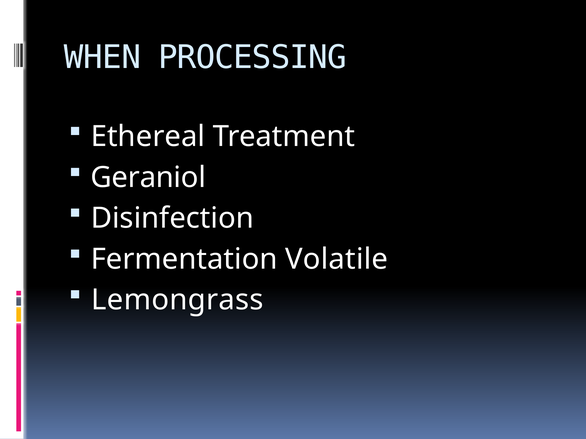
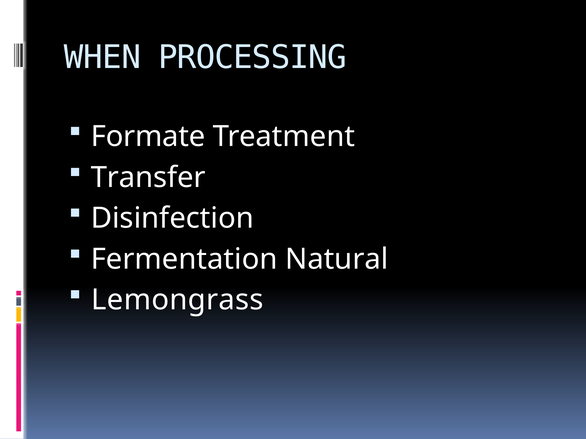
Ethereal: Ethereal -> Formate (148, 137)
Geraniol: Geraniol -> Transfer (148, 178)
Volatile: Volatile -> Natural (337, 259)
